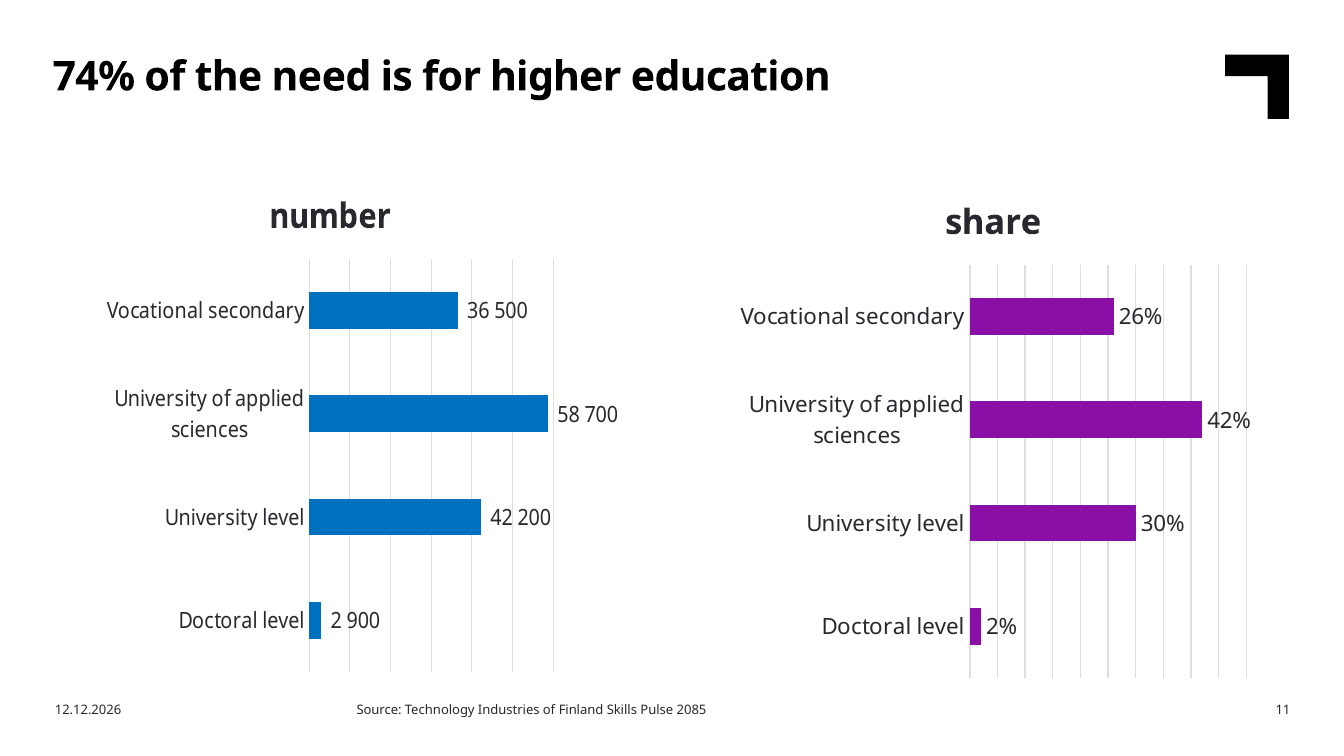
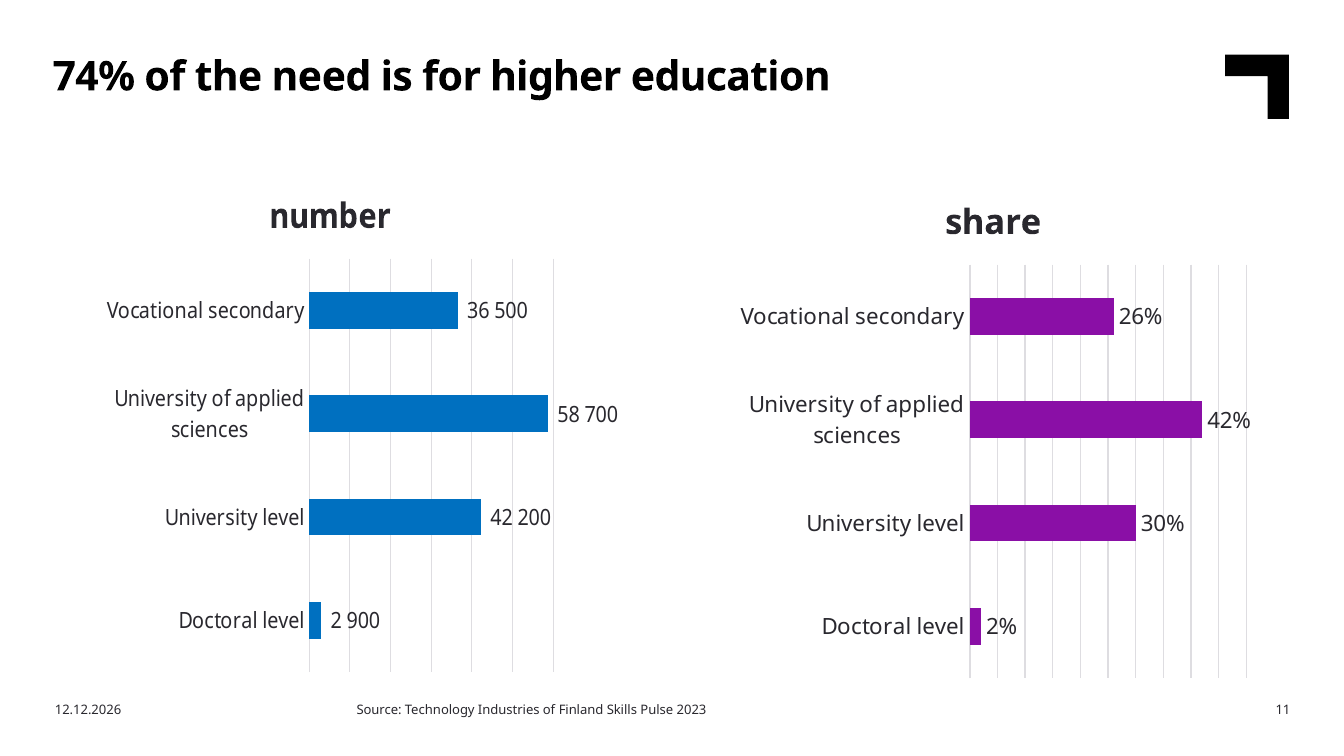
2085: 2085 -> 2023 (692, 710)
